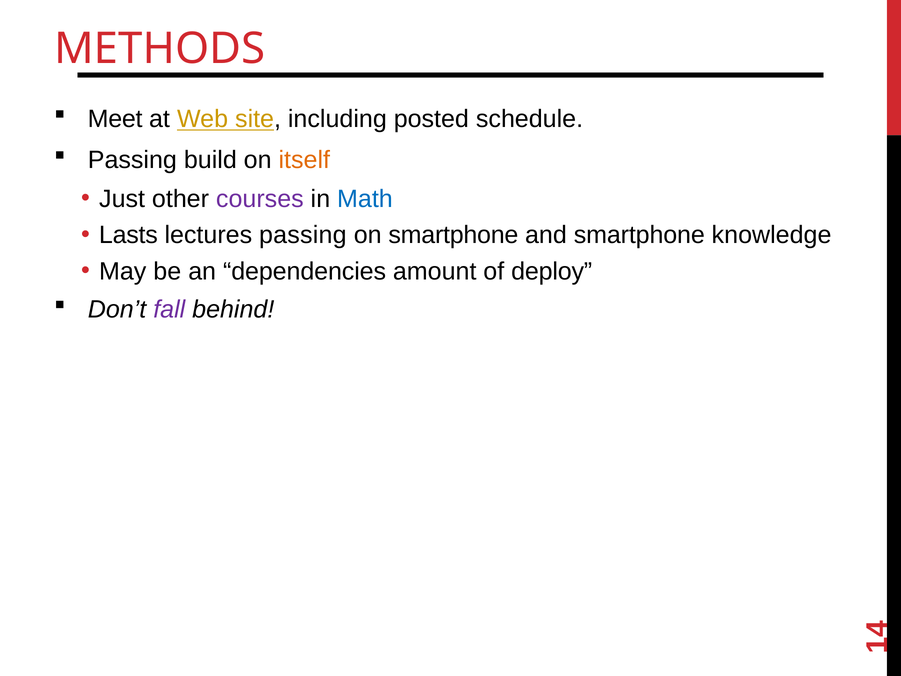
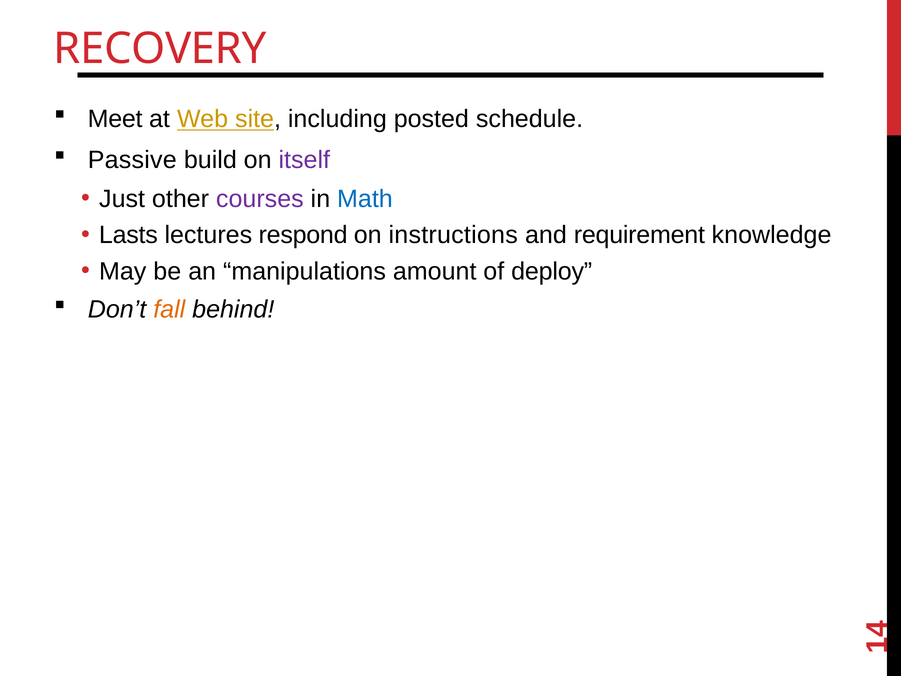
METHODS: METHODS -> RECOVERY (160, 49)
Passing: Passing -> Passive (132, 160)
itself colour: orange -> purple (304, 160)
lectures passing: passing -> respond (303, 235)
on smartphone: smartphone -> instructions (453, 235)
and smartphone: smartphone -> requirement (639, 235)
dependencies: dependencies -> manipulations (304, 271)
fall colour: purple -> orange (169, 309)
